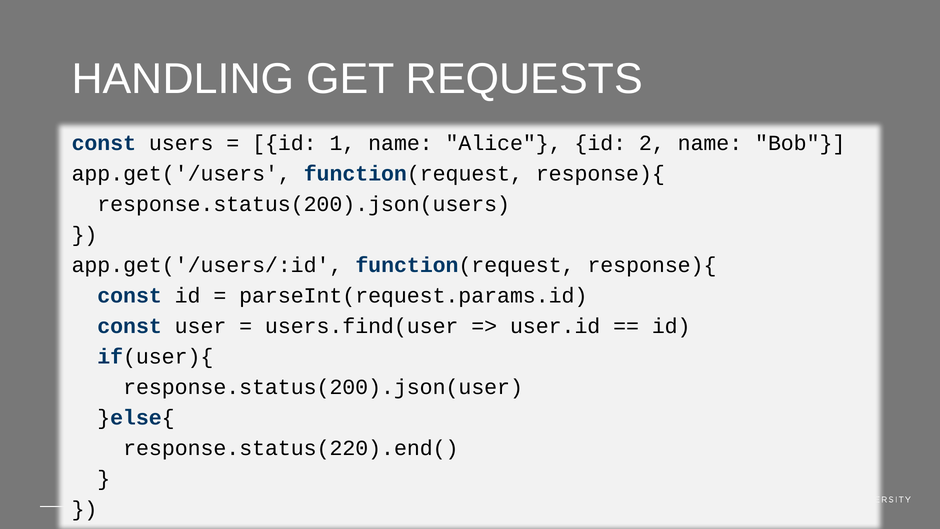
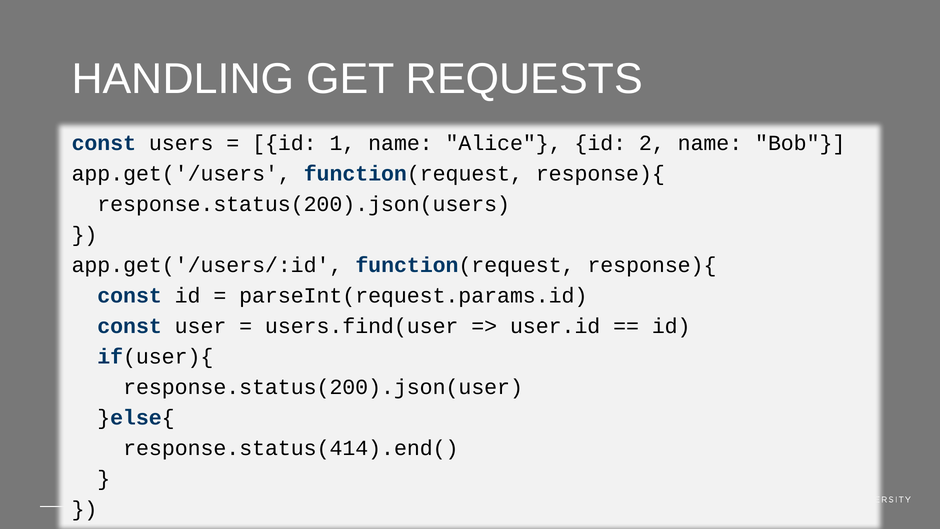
response.status(220).end(: response.status(220).end( -> response.status(414).end( (291, 448)
